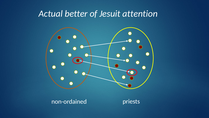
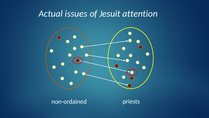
better: better -> issues (76, 14)
